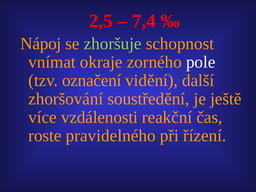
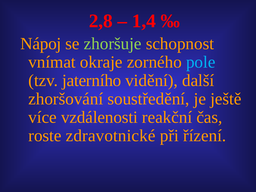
2,5: 2,5 -> 2,8 (101, 21)
7,4: 7,4 -> 1,4 (144, 21)
pole colour: white -> light blue (201, 62)
označení: označení -> jaterního (92, 80)
pravidelného: pravidelného -> zdravotnické (111, 136)
